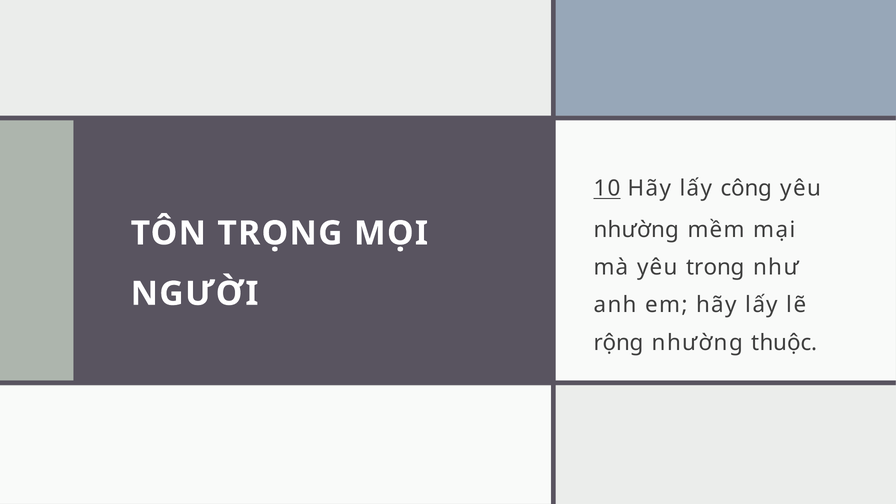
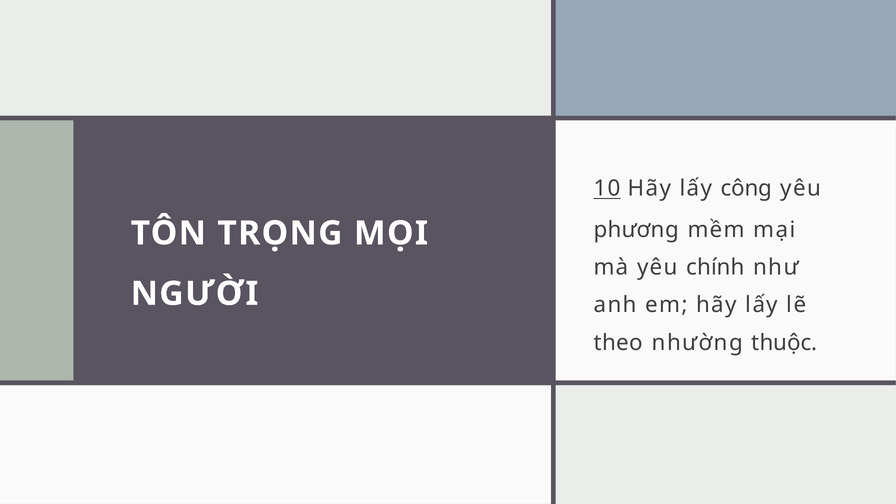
nhường: nhường -> phương (636, 230)
trong: trong -> chính (715, 267)
rộng: rộng -> theo (618, 343)
